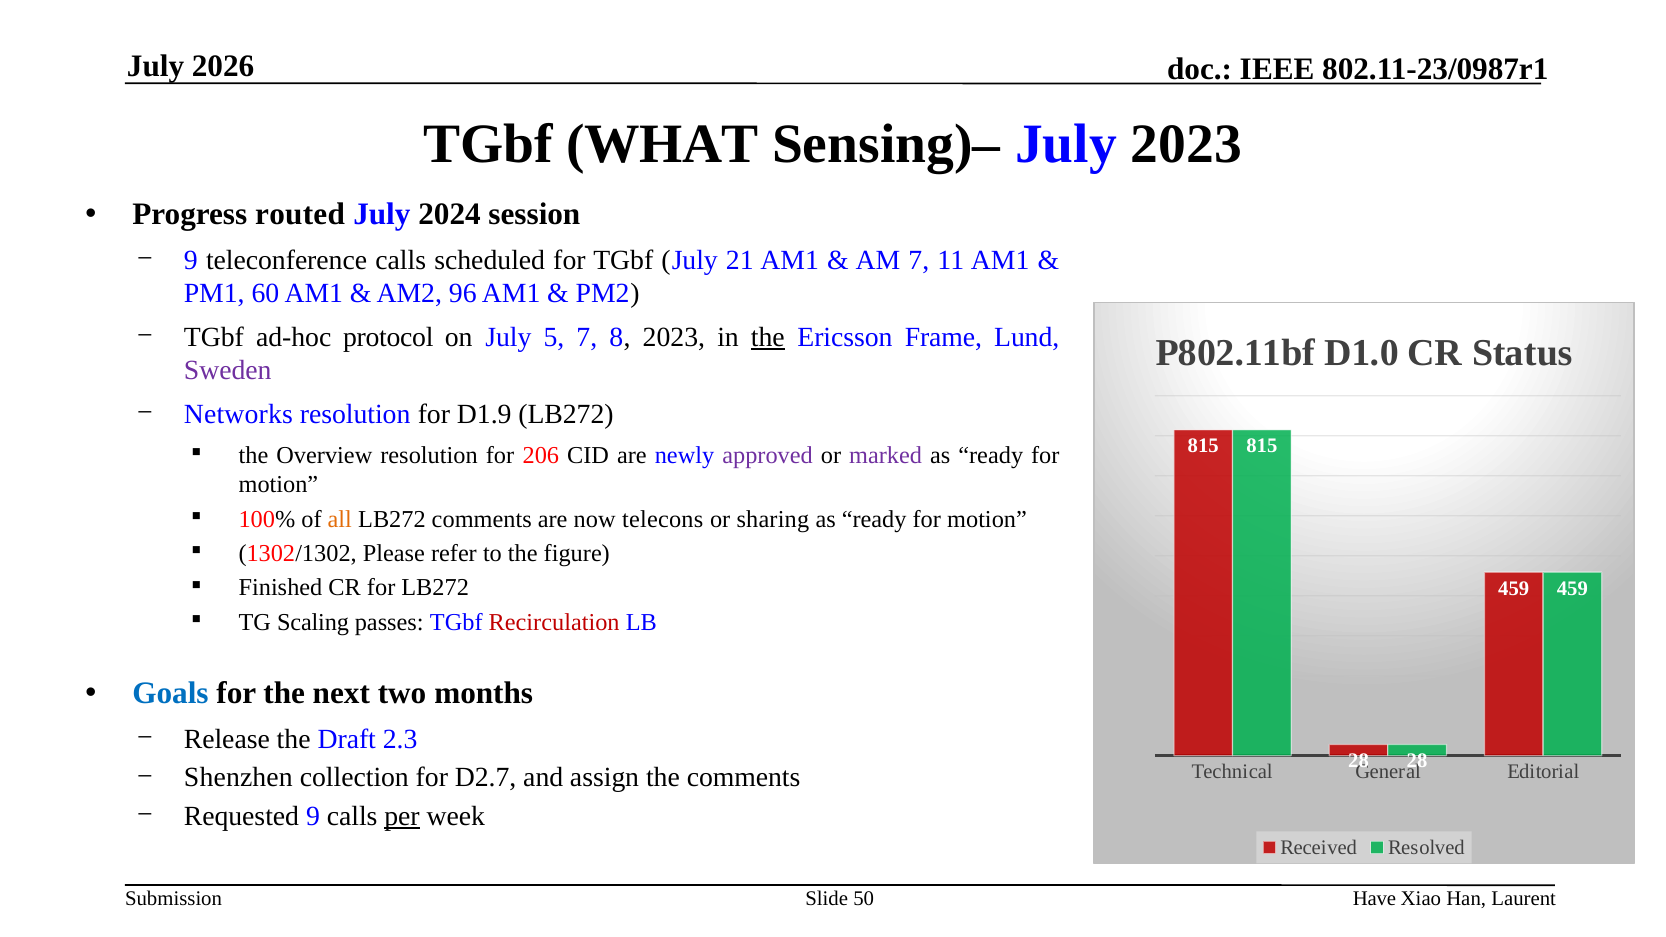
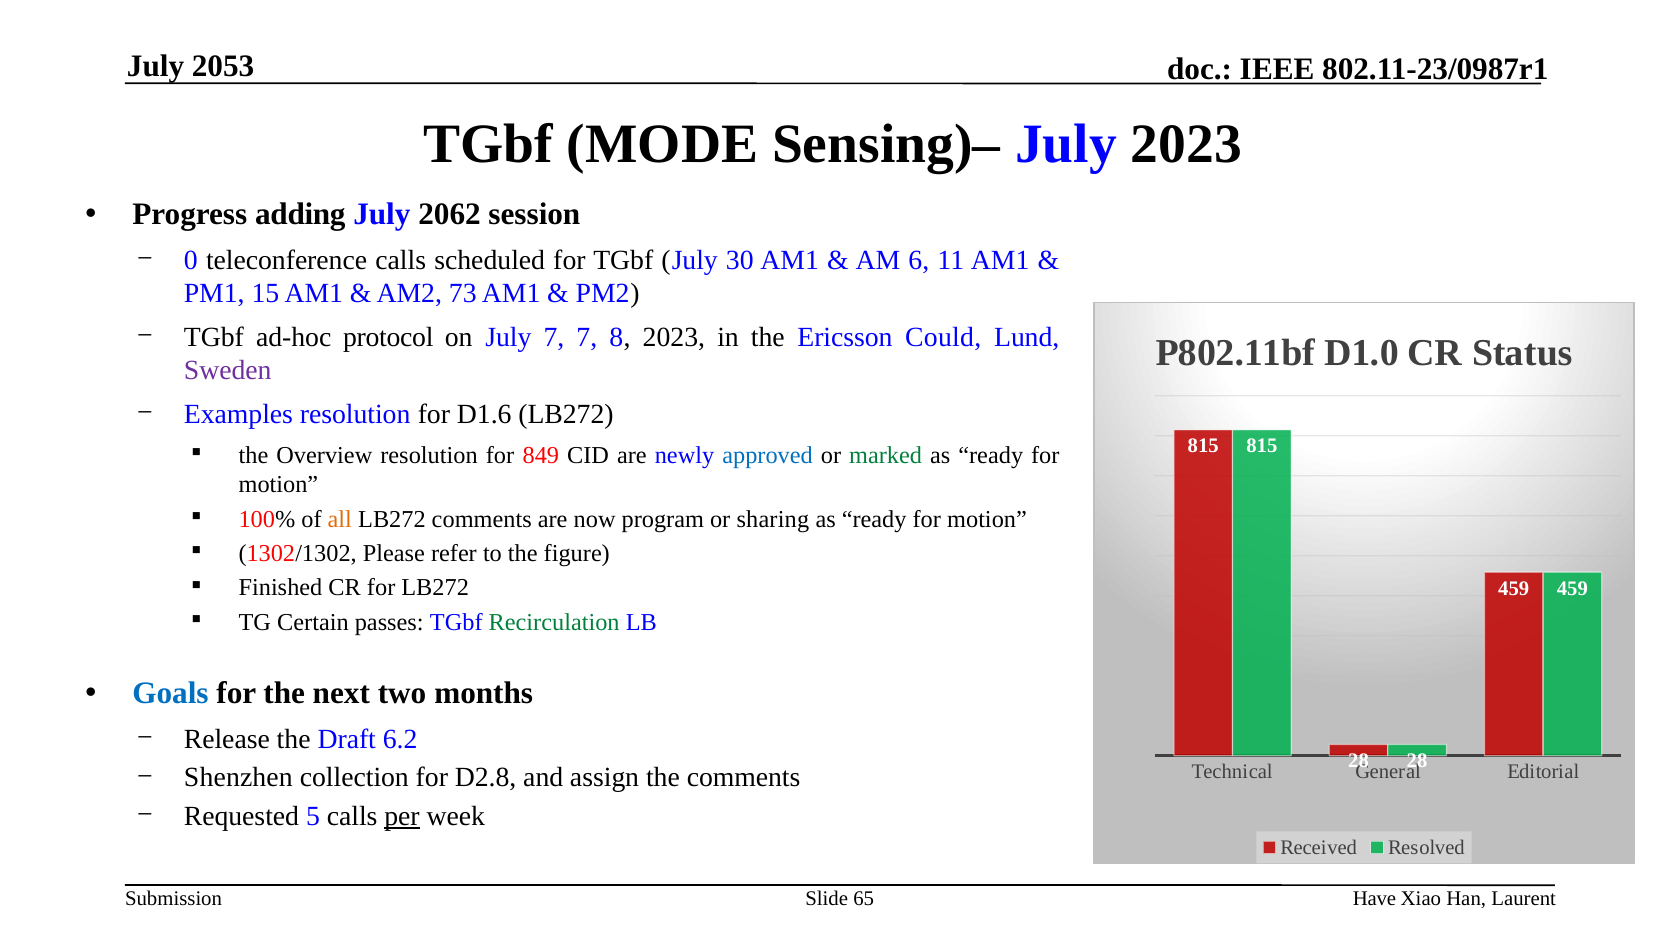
2026: 2026 -> 2053 (223, 66)
WHAT: WHAT -> MODE (663, 144)
routed: routed -> adding (300, 215)
2024: 2024 -> 2062 (450, 215)
9: 9 -> 0 (191, 260)
21: 21 -> 30 (740, 260)
AM 7: 7 -> 6 (919, 260)
60: 60 -> 15 (265, 294)
96: 96 -> 73 (463, 294)
July 5: 5 -> 7 (554, 337)
the underline: present -> none (768, 337)
Frame: Frame -> Could (943, 337)
Networks: Networks -> Examples (238, 414)
D1.9: D1.9 -> D1.6 (484, 414)
206: 206 -> 849 (541, 456)
approved colour: purple -> blue (768, 456)
marked colour: purple -> green (886, 456)
telecons: telecons -> program (663, 519)
Scaling: Scaling -> Certain (313, 622)
Recirculation colour: red -> green (554, 622)
2.3: 2.3 -> 6.2 (400, 739)
D2.7: D2.7 -> D2.8 (486, 778)
Requested 9: 9 -> 5 (313, 816)
50: 50 -> 65 (864, 899)
